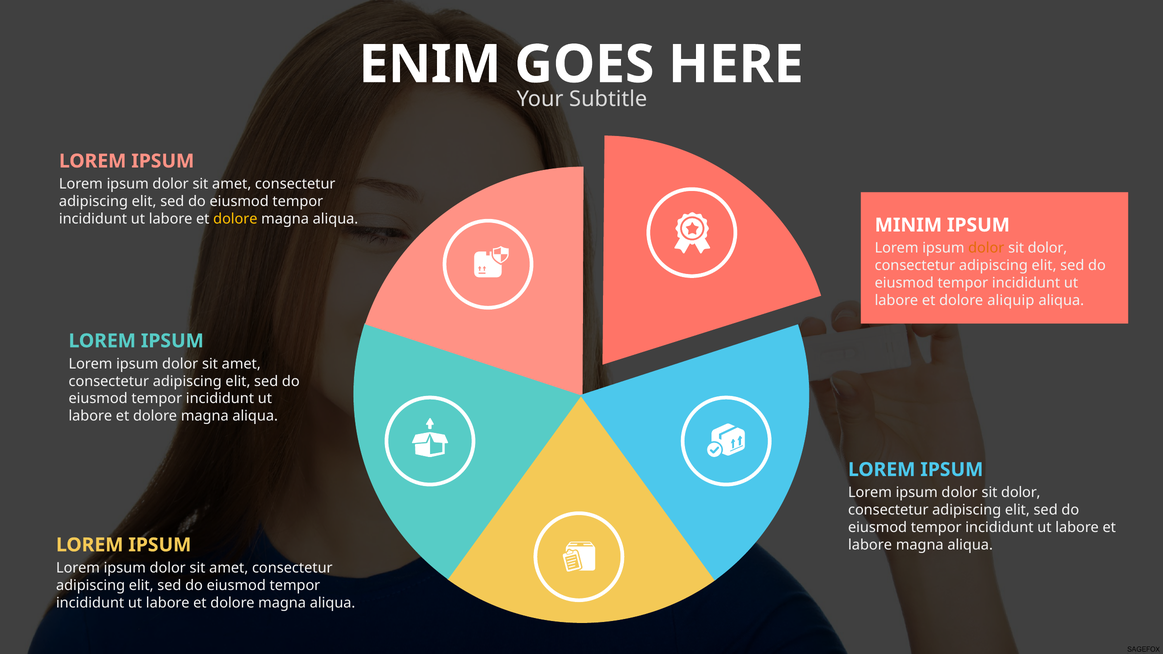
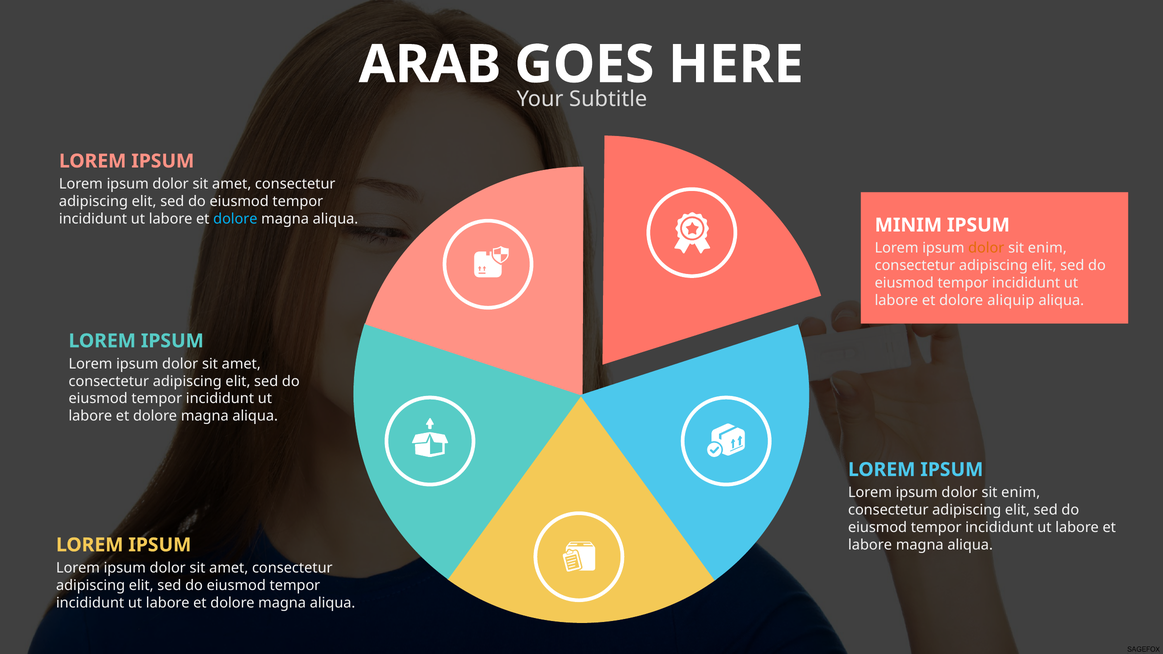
ENIM: ENIM -> ARAB (430, 65)
dolore colour: yellow -> light blue (235, 219)
dolor: dolor -> enim (1047, 248)
dolor: dolor -> enim (1021, 493)
